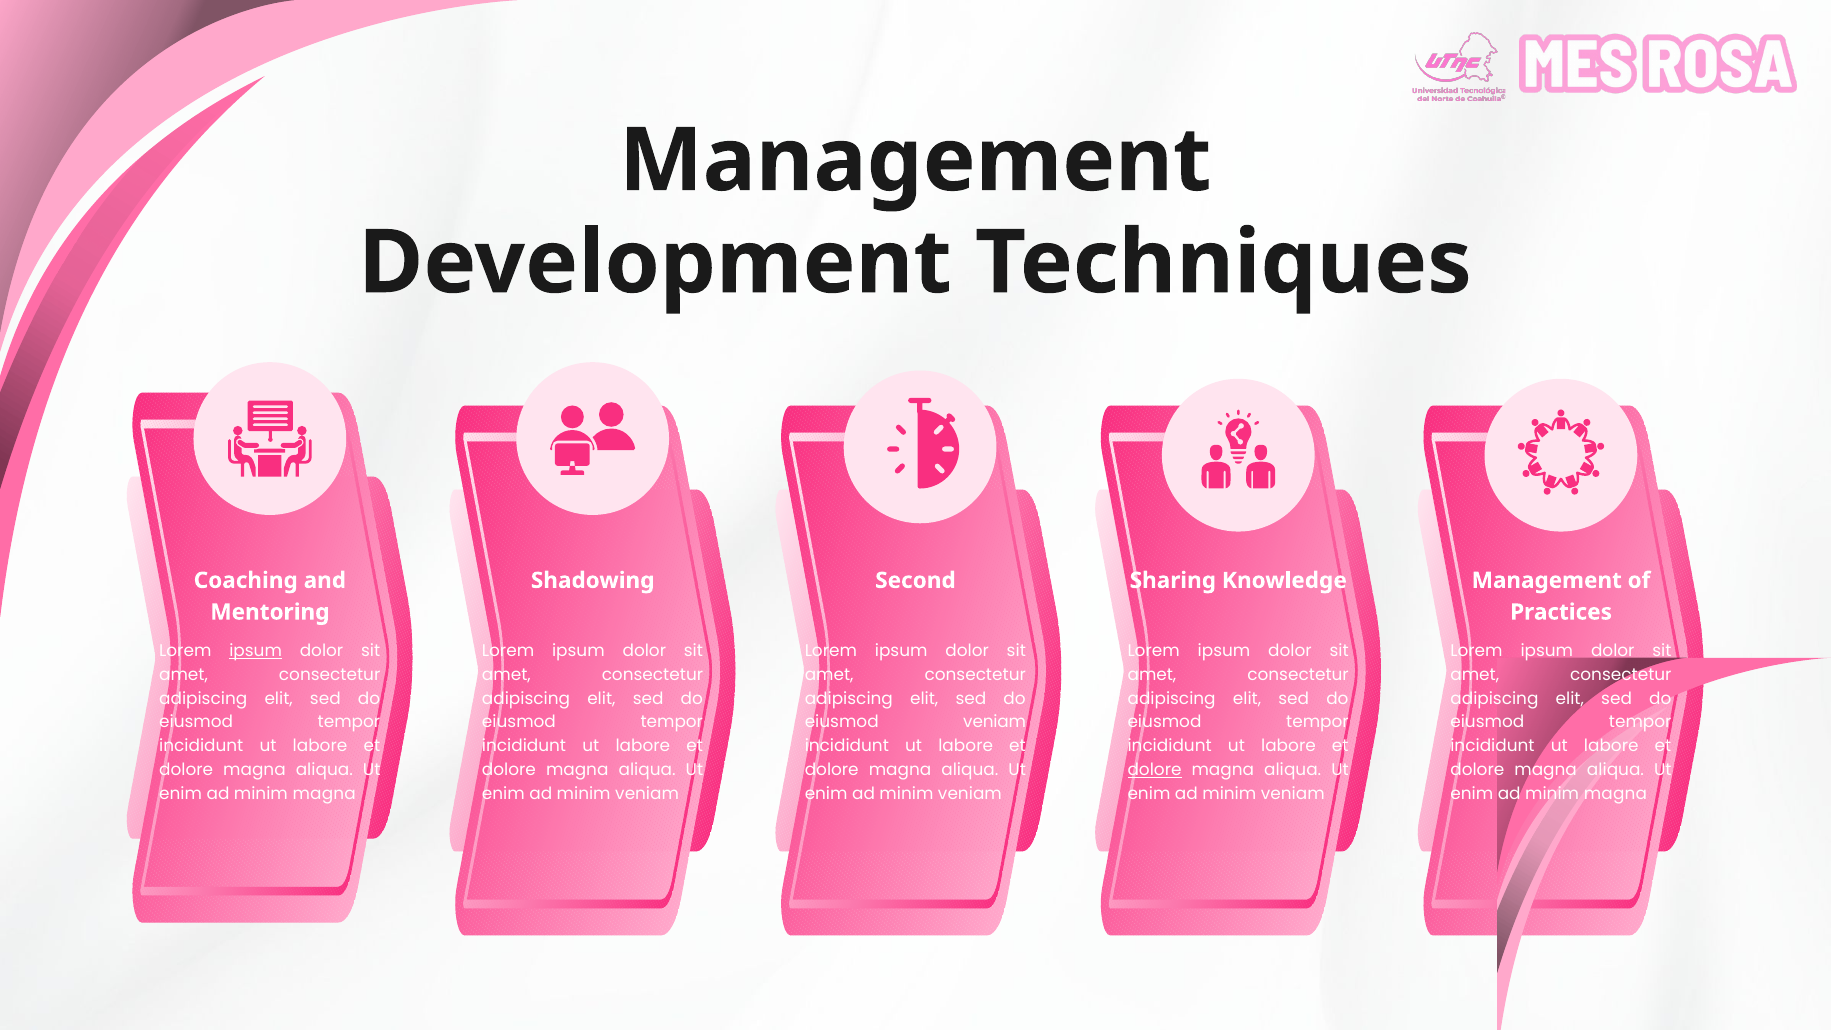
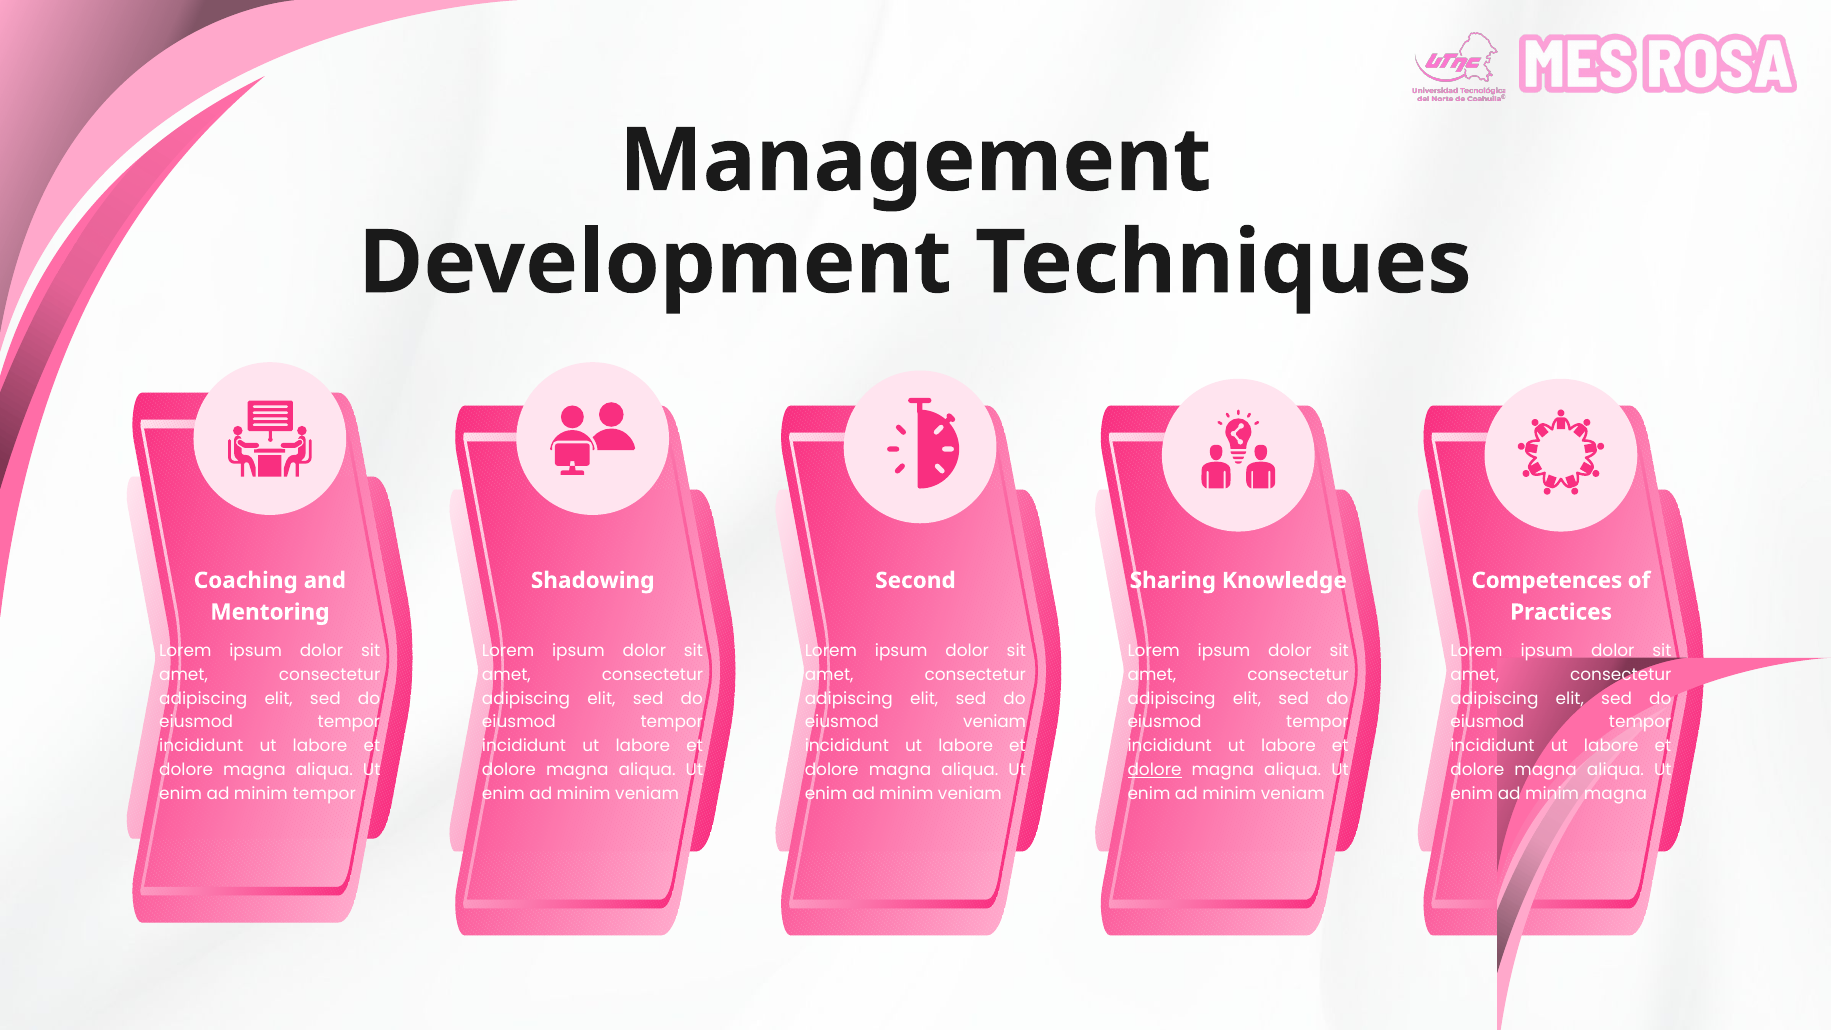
Management: Management -> Competences (1547, 580)
ipsum underline: present -> none (256, 651)
magna: magna -> tempor (324, 793)
